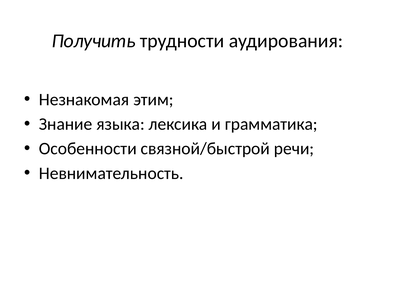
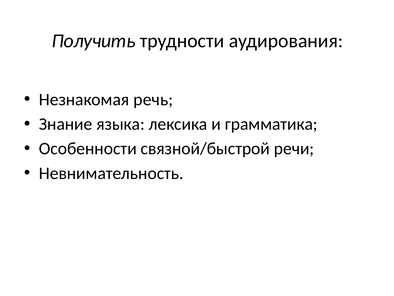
этим: этим -> речь (153, 99)
